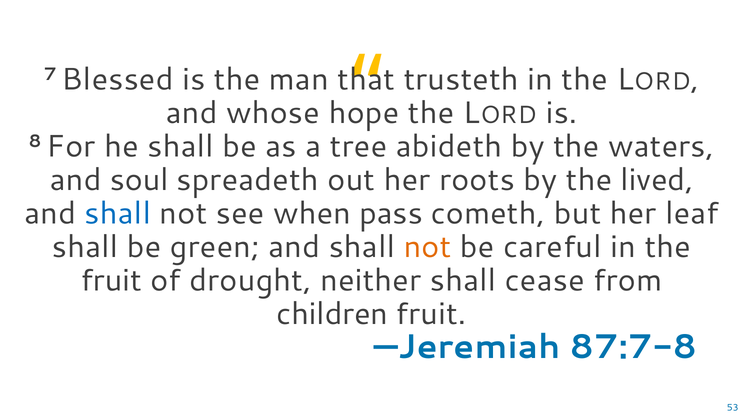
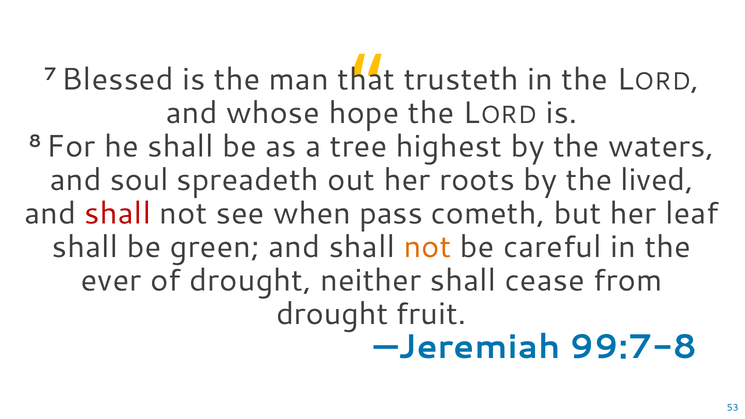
abideth: abideth -> highest (449, 147)
shall colour: blue -> red (118, 214)
fruit: fruit -> ever (111, 281)
children: children -> drought (332, 314)
87:7-8: 87:7-8 -> 99:7-8 (634, 347)
